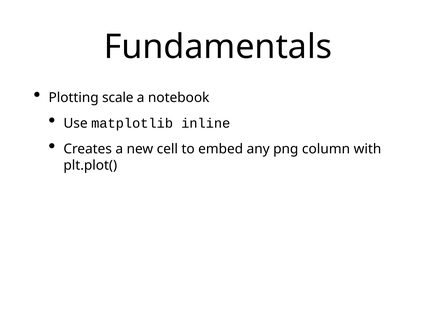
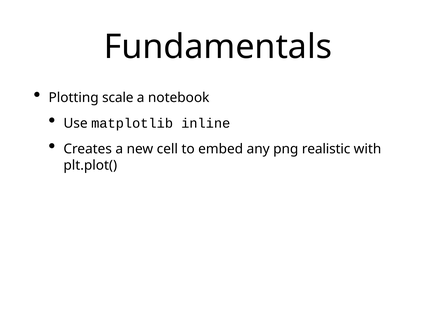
column: column -> realistic (326, 149)
